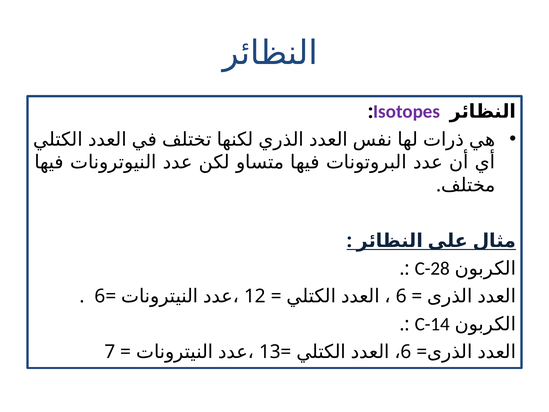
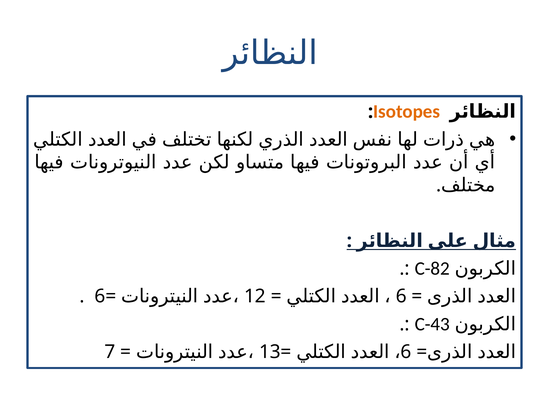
Isotopes colour: purple -> orange (407, 112)
C-28: C-28 -> C-82 (432, 268)
C-14: C-14 -> C-43 (432, 324)
